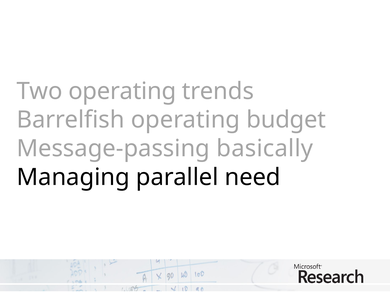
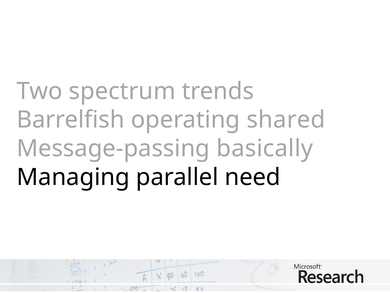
Two operating: operating -> spectrum (122, 91)
budget: budget -> shared (286, 120)
